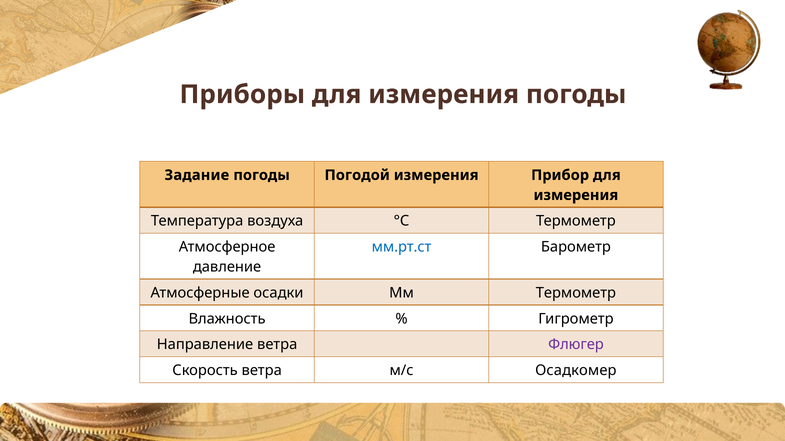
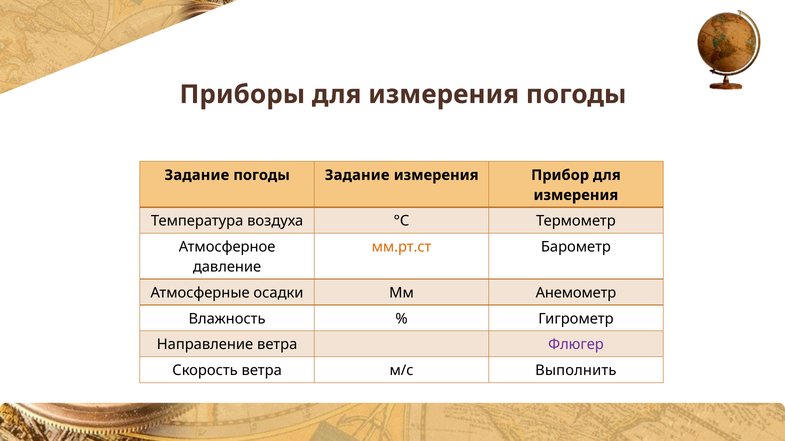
погоды Погодой: Погодой -> Задание (357, 175)
мм.рт.ст colour: blue -> orange (402, 247)
Мм Термометр: Термометр -> Анемометр (576, 293)
Осадкомер: Осадкомер -> Выполнить (576, 371)
